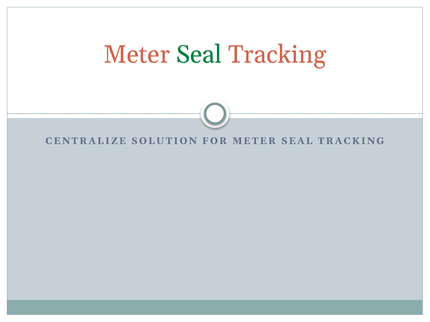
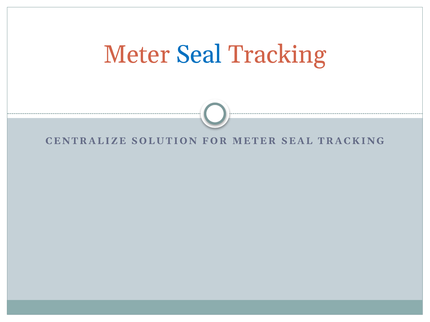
Seal colour: green -> blue (199, 55)
